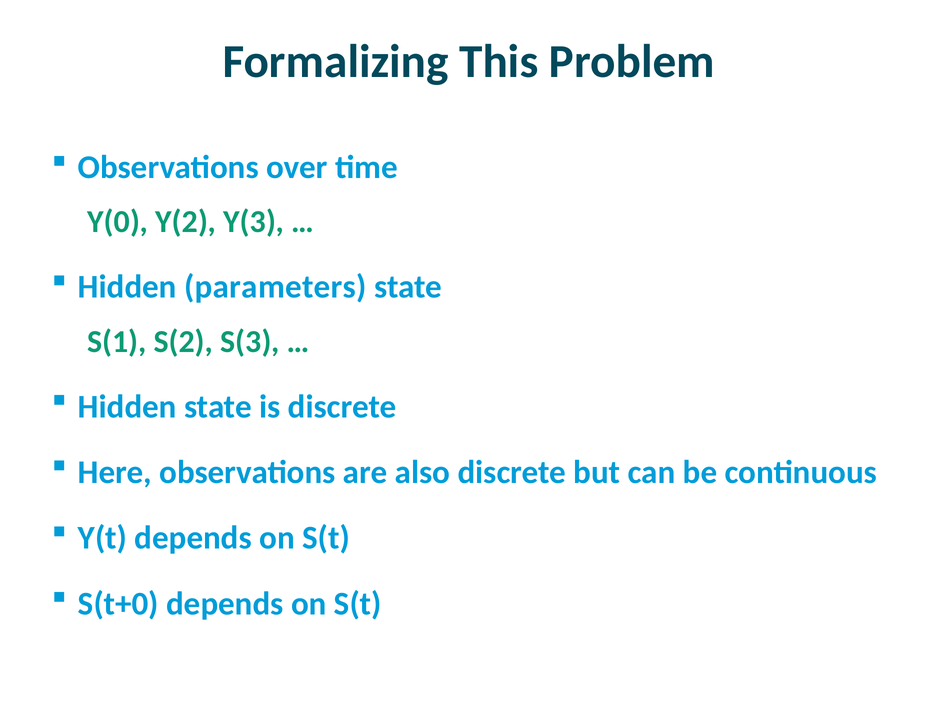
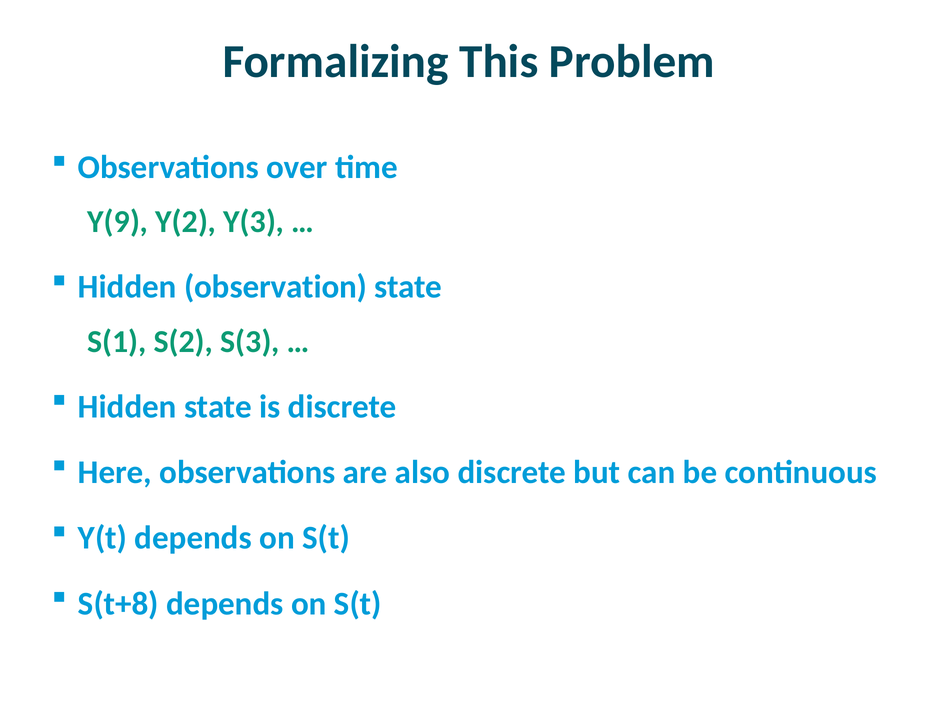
Y(0: Y(0 -> Y(9 (118, 222)
parameters: parameters -> observation (276, 287)
S(t+0: S(t+0 -> S(t+8 (118, 604)
